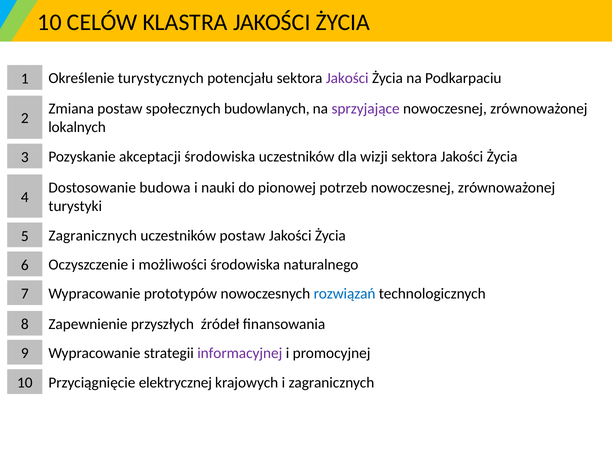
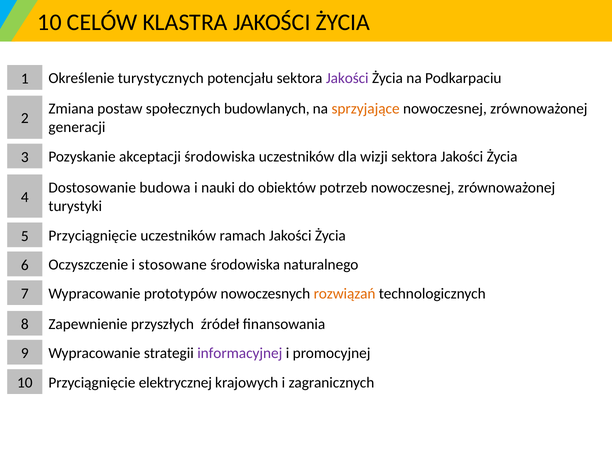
sprzyjające colour: purple -> orange (366, 109)
lokalnych: lokalnych -> generacji (77, 127)
pionowej: pionowej -> obiektów (287, 188)
Zagranicznych: Zagranicznych -> Przyciągnięcie (93, 236)
uczestników postaw: postaw -> ramach (243, 236)
możliwości: możliwości -> stosowane (173, 265)
rozwiązań colour: blue -> orange (345, 293)
